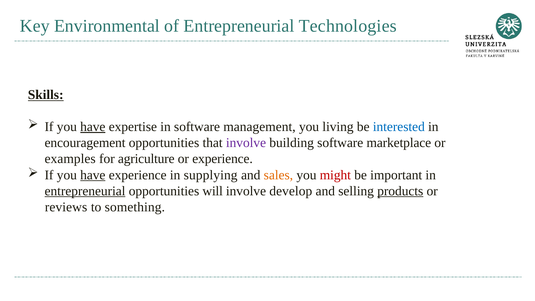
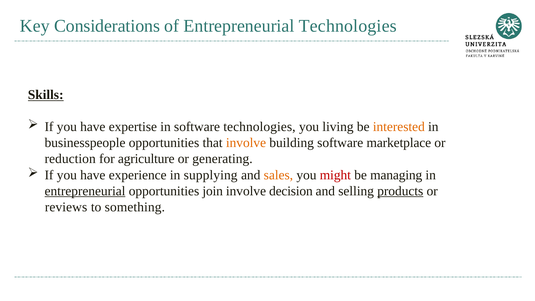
Environmental: Environmental -> Considerations (107, 26)
have underline: present -> none (93, 127)
software management: management -> technologies (259, 127)
interested colour: blue -> orange (399, 127)
encouragement: encouragement -> businesspeople (85, 143)
involve colour: purple -> orange (246, 143)
examples: examples -> reduction (70, 159)
or experience: experience -> generating (222, 159)
have underline: present -> none (93, 175)
important: important -> managing (396, 175)
will: will -> join (213, 191)
develop: develop -> decision (291, 191)
